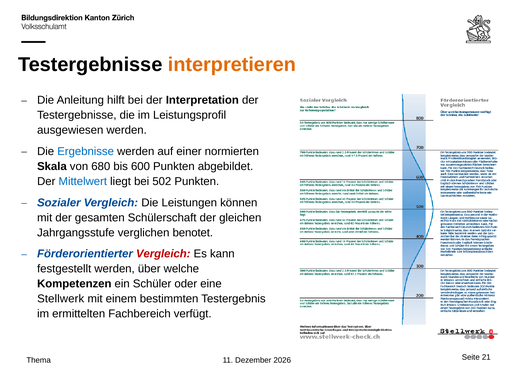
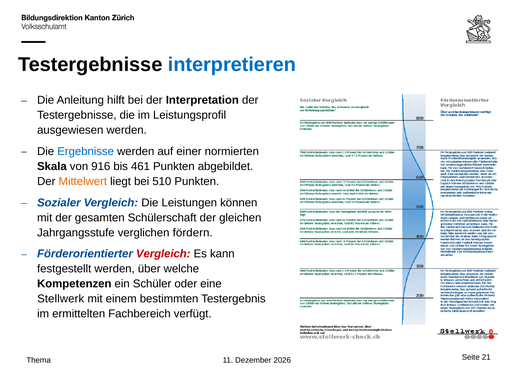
interpretieren colour: orange -> blue (232, 65)
680: 680 -> 916 (101, 166)
600: 600 -> 461 (140, 166)
Mittelwert colour: blue -> orange (83, 181)
502: 502 -> 510 (162, 181)
benotet: benotet -> fördern (193, 233)
